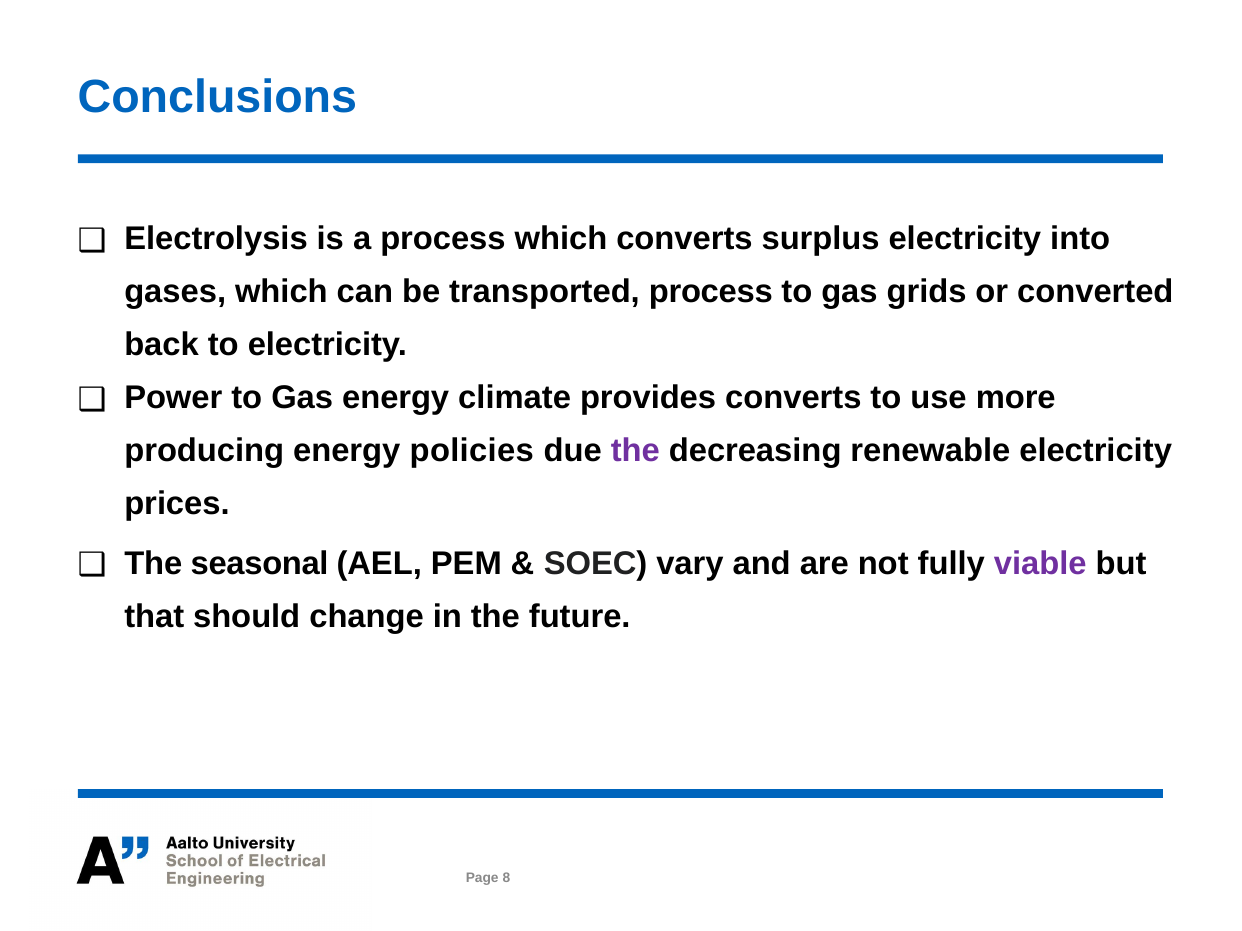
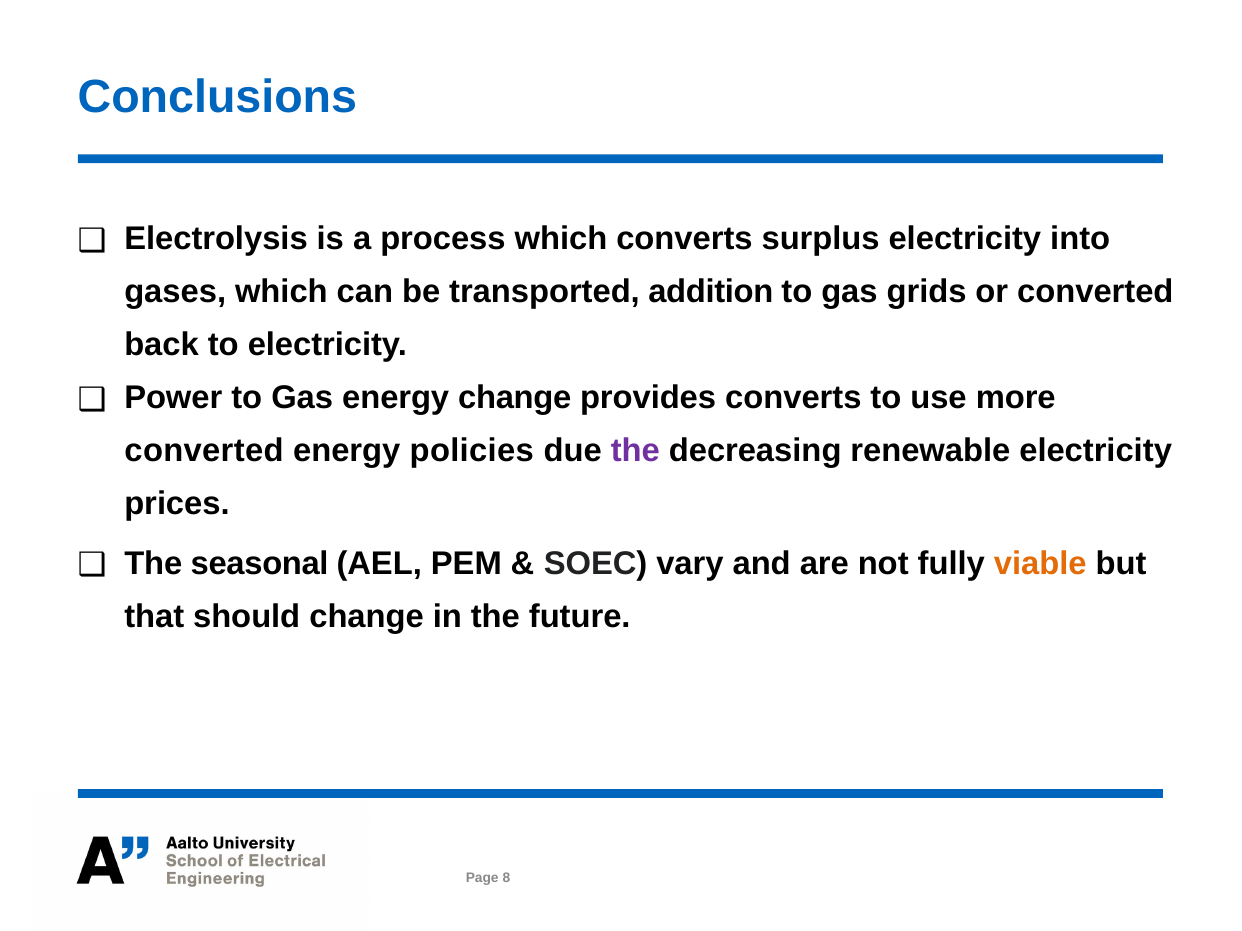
transported process: process -> addition (711, 292)
energy climate: climate -> change (515, 398)
producing: producing -> converted (204, 451)
viable colour: purple -> orange (1040, 564)
